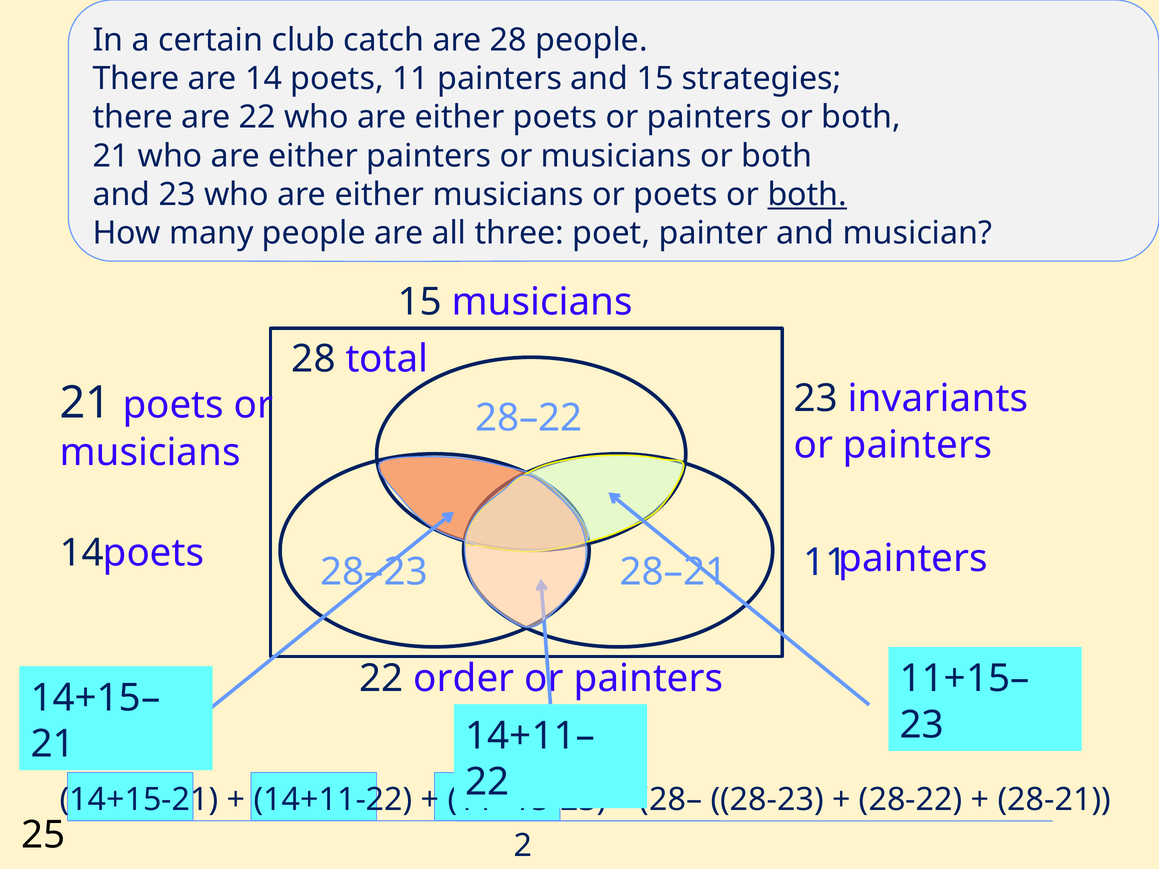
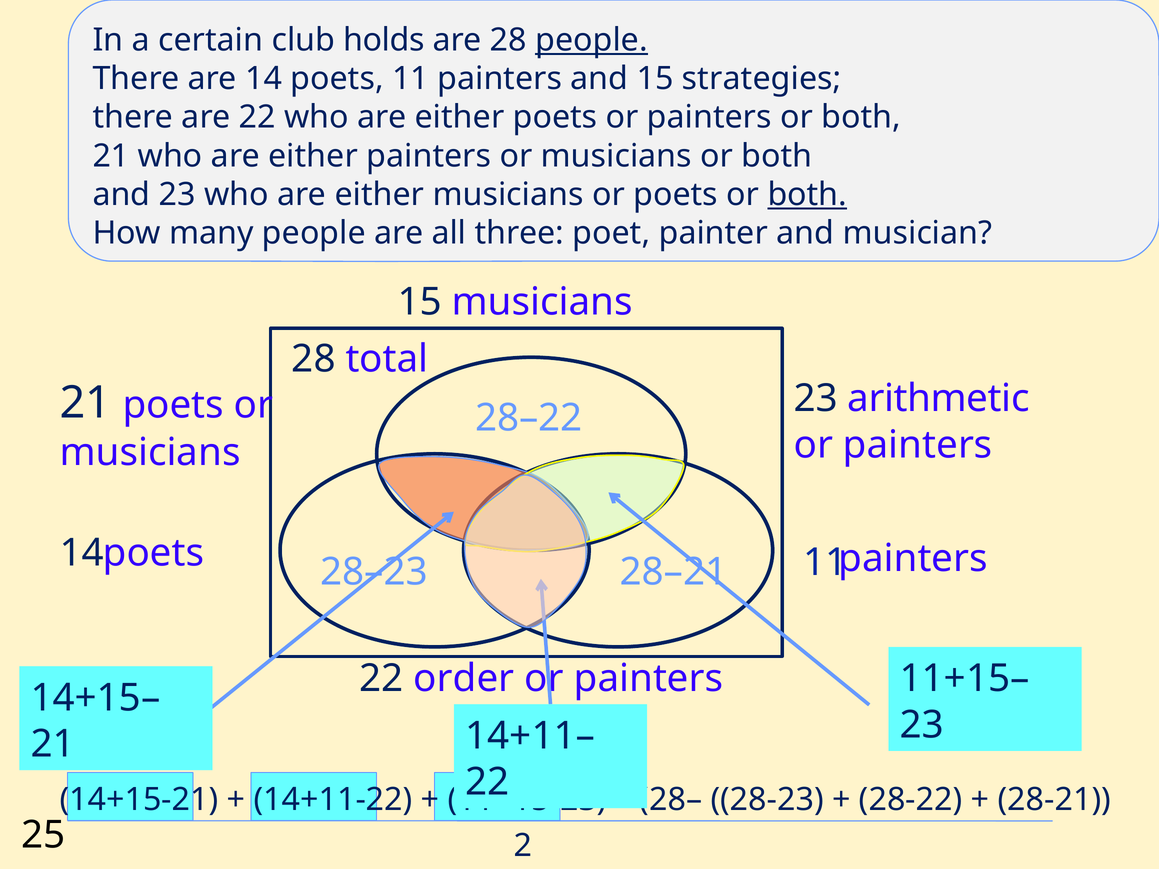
catch: catch -> holds (384, 40)
people underline: none -> present (591, 40)
invariants: invariants -> arithmetic (938, 399)
